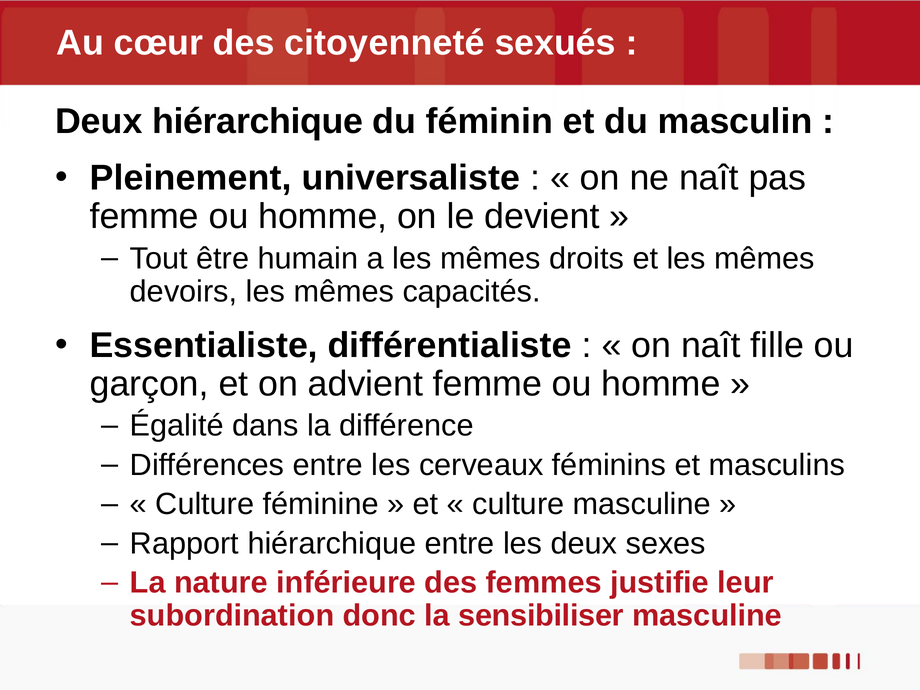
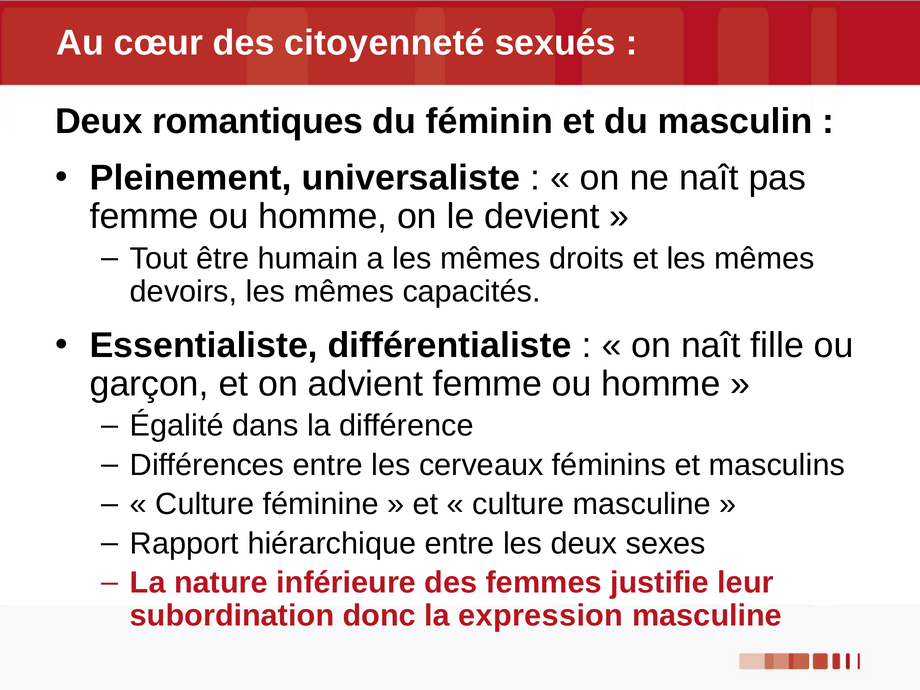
Deux hiérarchique: hiérarchique -> romantiques (258, 121)
sensibiliser: sensibiliser -> expression (541, 616)
